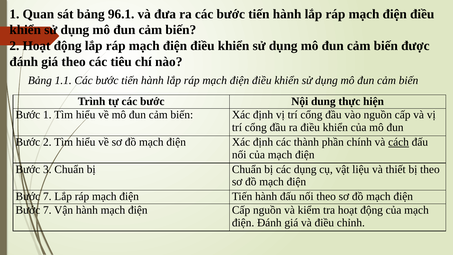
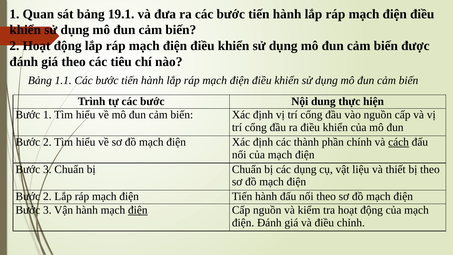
96.1: 96.1 -> 19.1 (121, 14)
7: 7 -> 2 (47, 196)
7: 7 -> 3 (47, 210)
điện underline: none -> present (138, 210)
